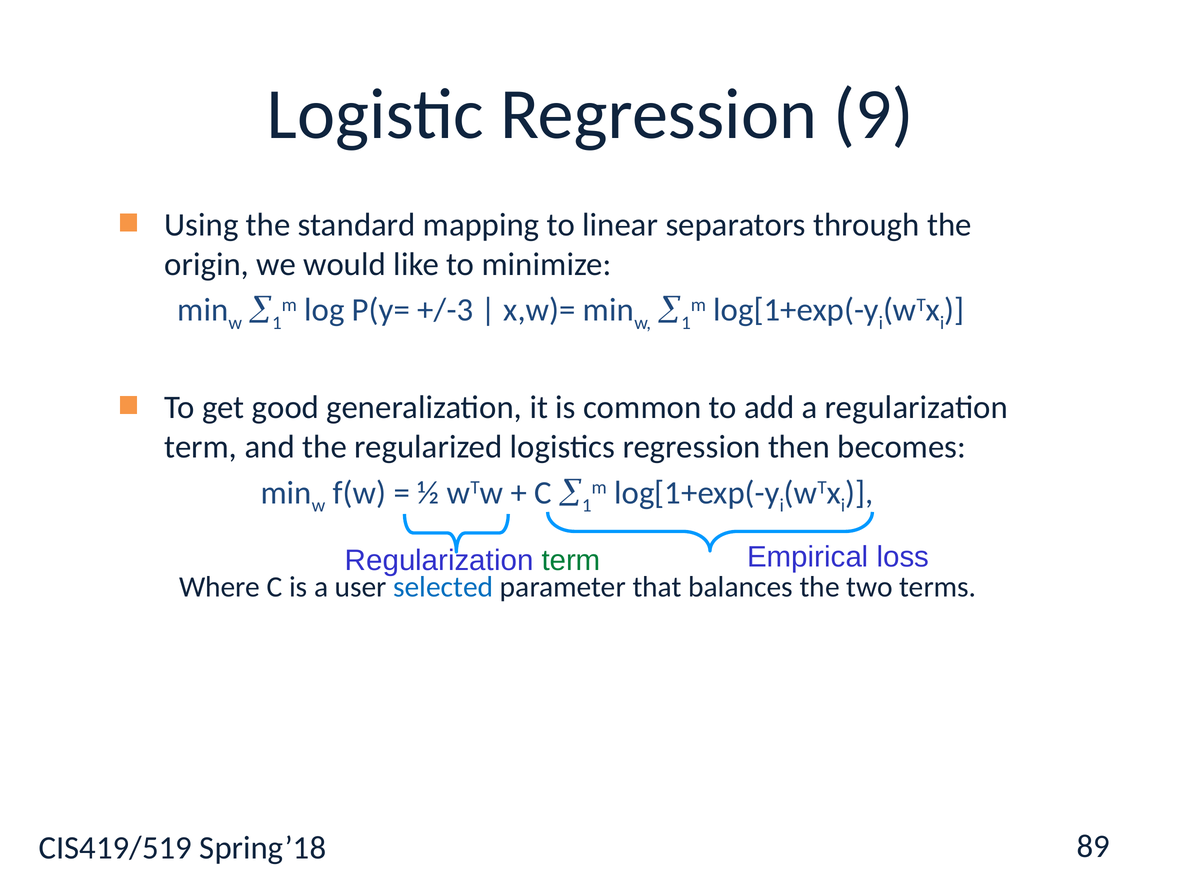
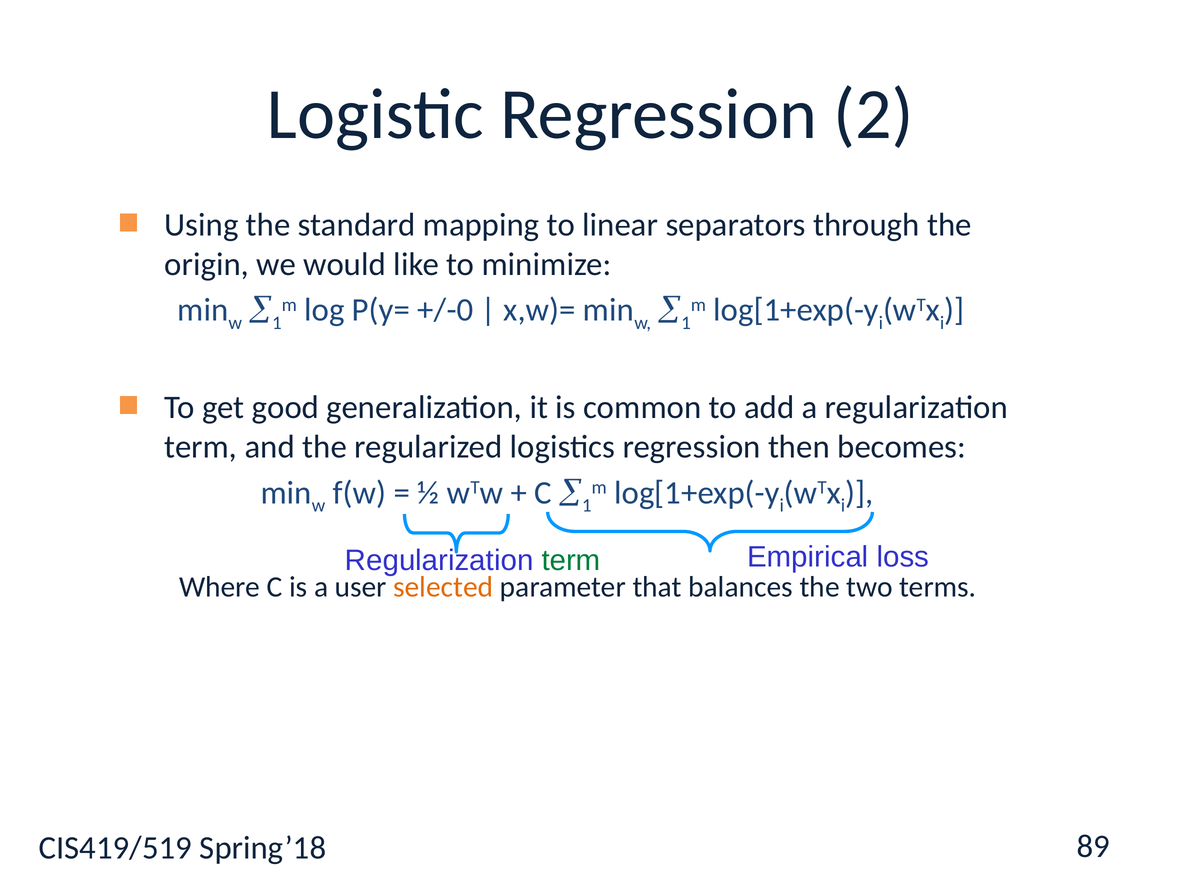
9: 9 -> 2 (873, 114)
+/-3: +/-3 -> +/-0 (445, 310)
selected colour: blue -> orange (443, 587)
